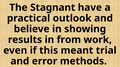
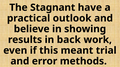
from: from -> back (69, 40)
